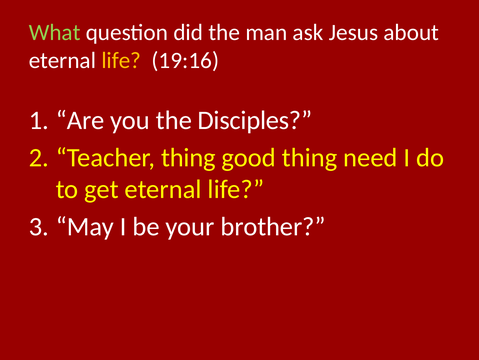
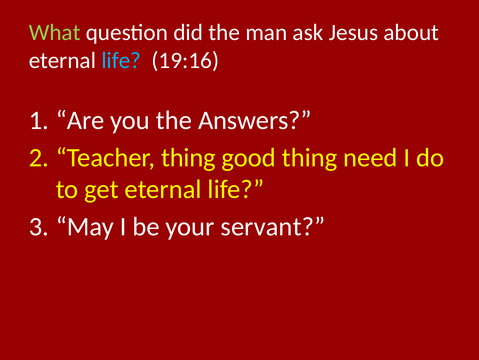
life colour: yellow -> light blue (121, 60)
Disciples: Disciples -> Answers (255, 120)
brother: brother -> servant (273, 226)
